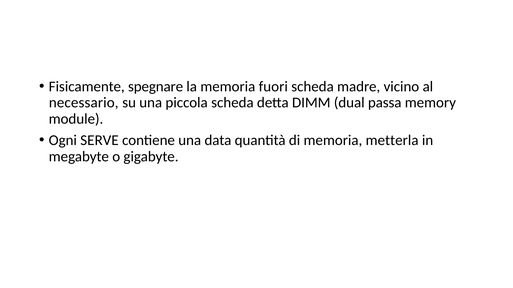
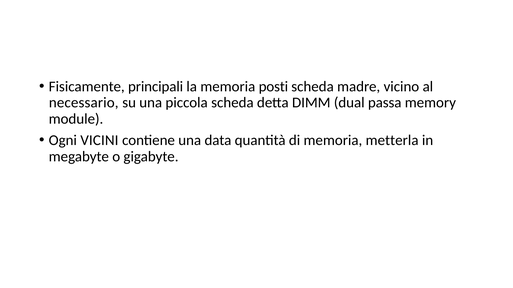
spegnare: spegnare -> principali (156, 87)
fuori: fuori -> posti (273, 87)
SERVE: SERVE -> VICINI (99, 141)
